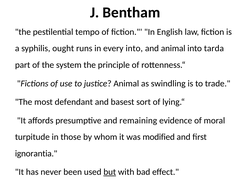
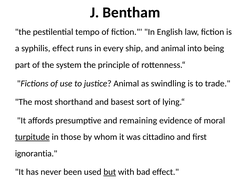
syphilis ought: ought -> effect (63, 49)
every into: into -> ship (134, 49)
tarda: tarda -> being (214, 49)
defendant: defendant -> shorthand (74, 102)
turpitude underline: none -> present (32, 137)
modified: modified -> cittadino (159, 137)
